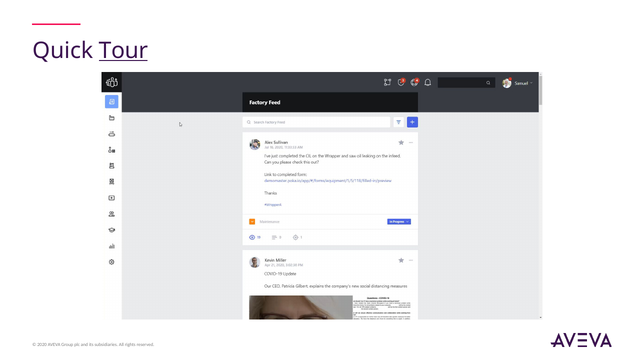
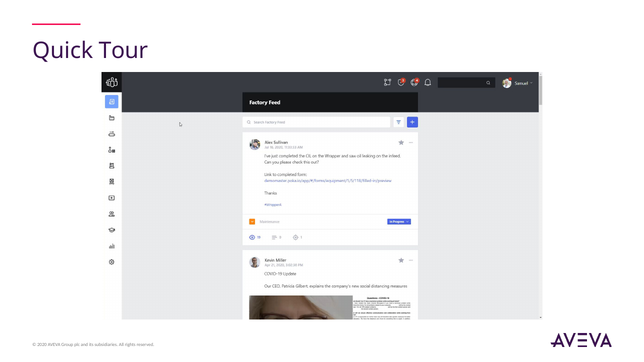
Tour underline: present -> none (123, 51)
